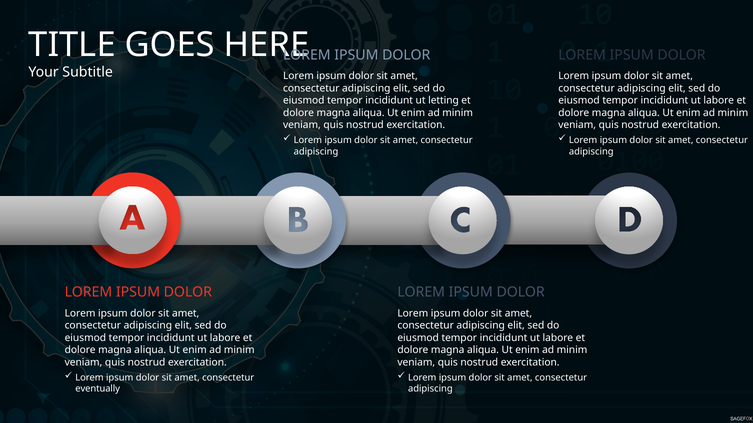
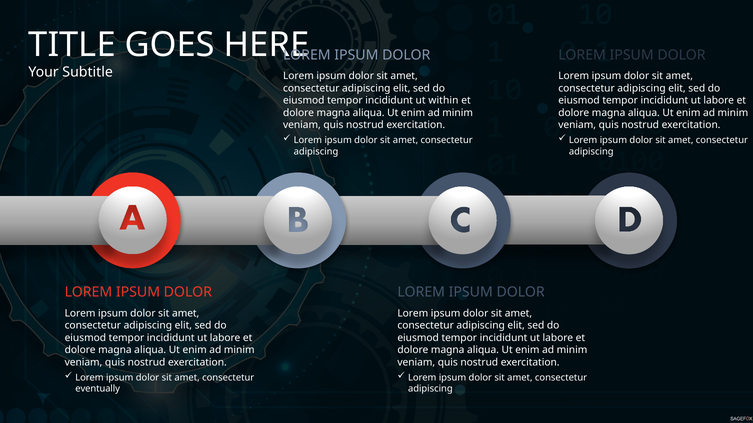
letting: letting -> within (443, 101)
